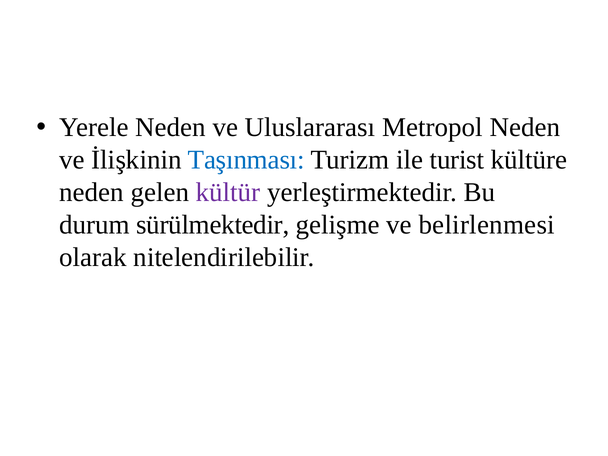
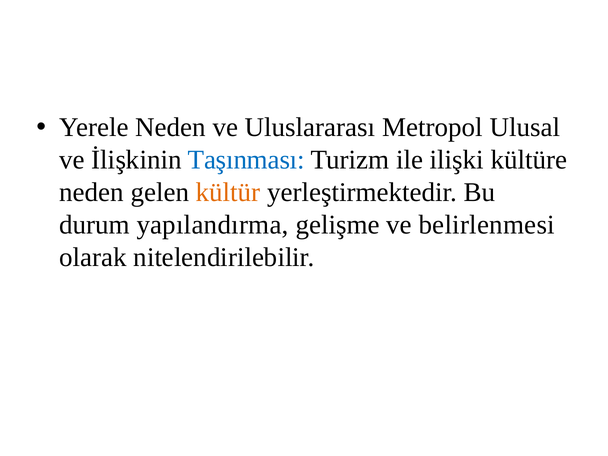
Metropol Neden: Neden -> Ulusal (525, 128)
turist: turist -> ilişki (457, 160)
kültür colour: purple -> orange (228, 192)
sürülmektedir: sürülmektedir -> yapılandırma (213, 225)
